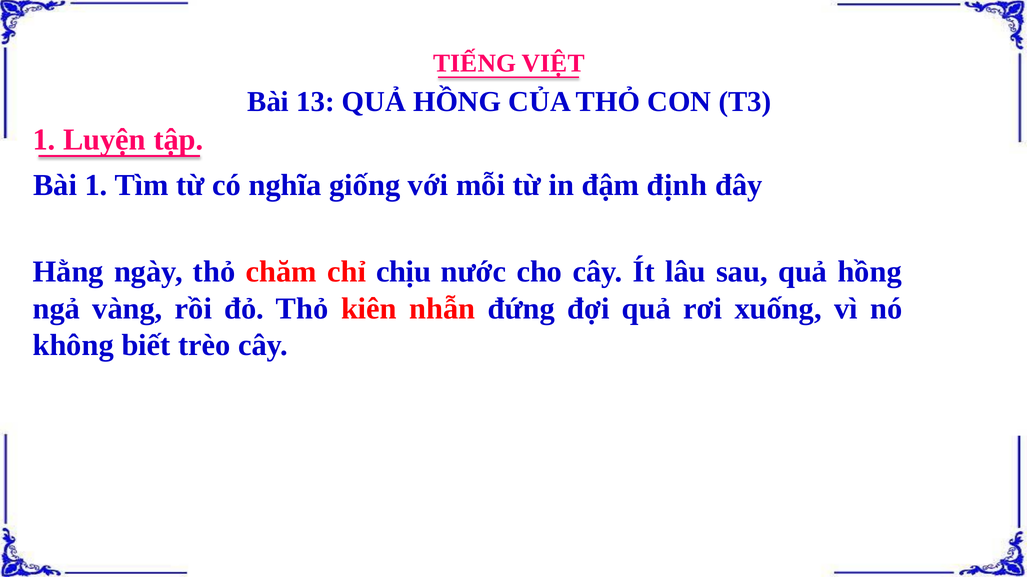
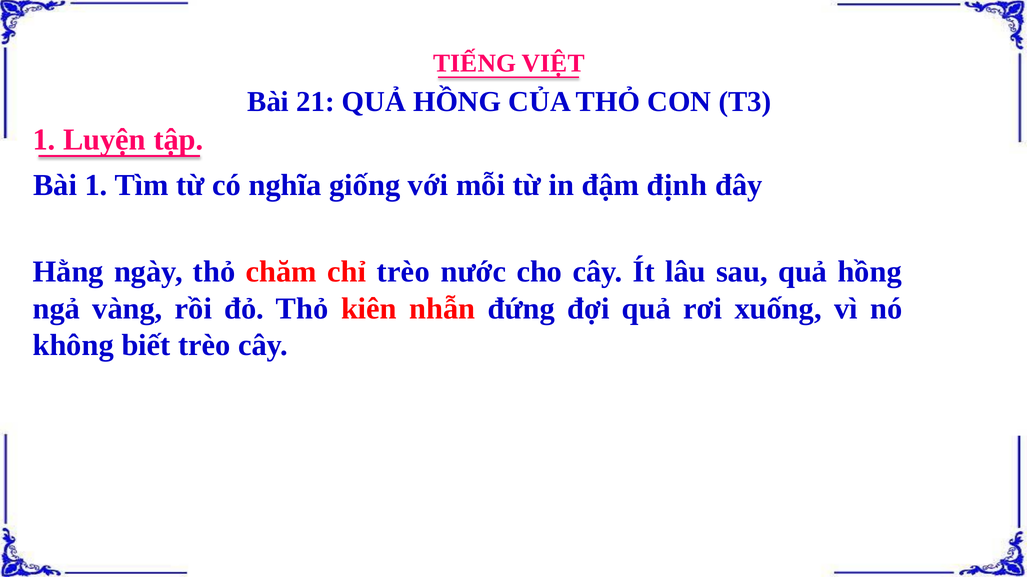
13: 13 -> 21 (315, 102)
chỉ chịu: chịu -> trèo (403, 272)
